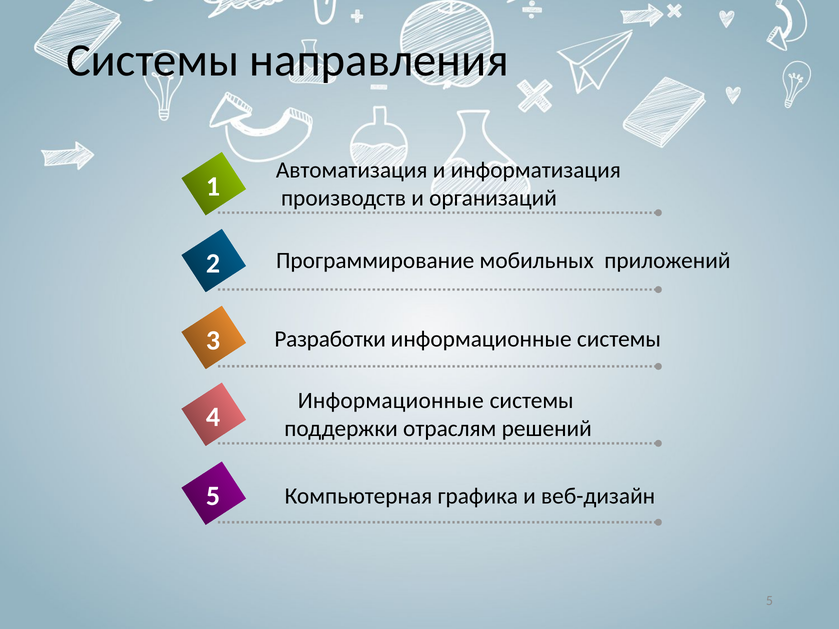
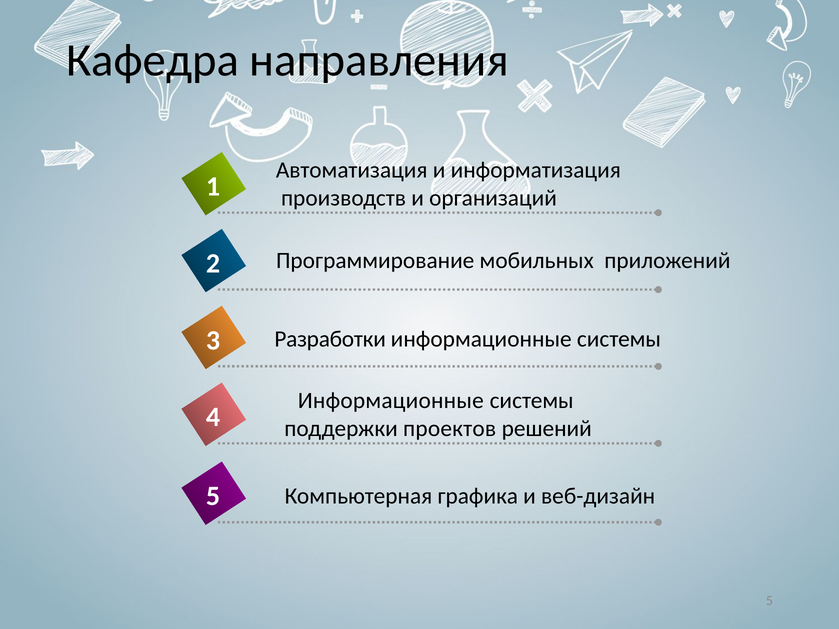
Системы: Системы -> Кафедра (153, 60)
отраслям: отраслям -> проектов (450, 429)
